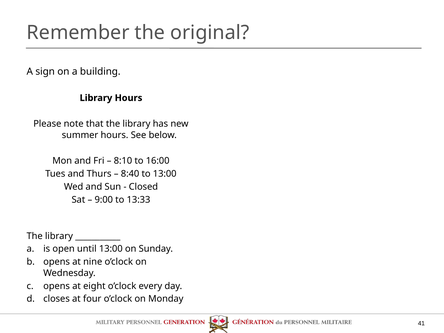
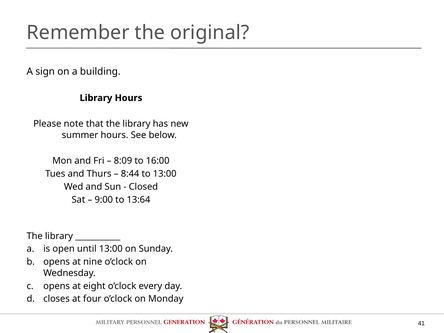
8:10: 8:10 -> 8:09 (123, 161)
8:40: 8:40 -> 8:44 (130, 174)
13:33: 13:33 -> 13:64 (139, 200)
